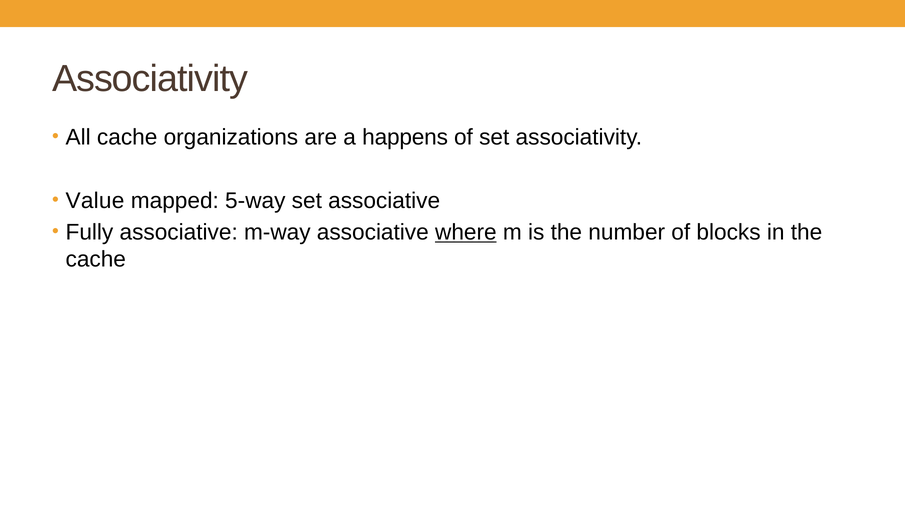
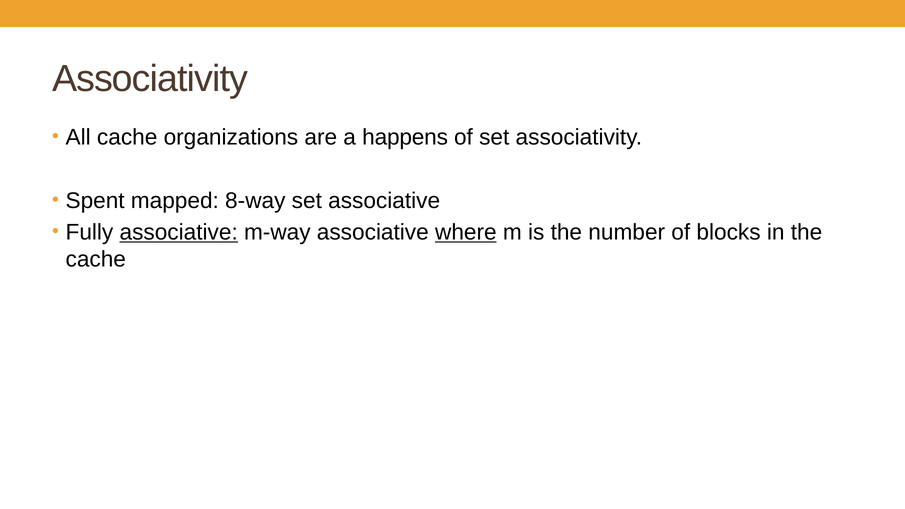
Value: Value -> Spent (95, 201)
5-way: 5-way -> 8-way (255, 201)
associative underline: none -> present (179, 232)
